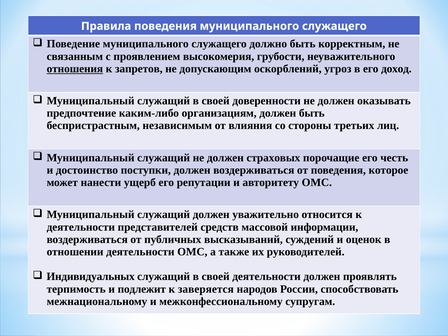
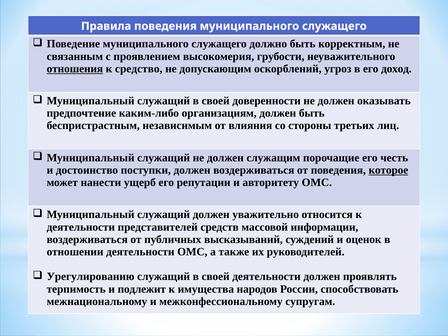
запретов: запретов -> средство (139, 69)
страховых: страховых -> служащим (273, 158)
которое underline: none -> present (388, 170)
Индивидуальных: Индивидуальных -> Урегулированию (91, 277)
заверяется: заверяется -> имущества (206, 289)
